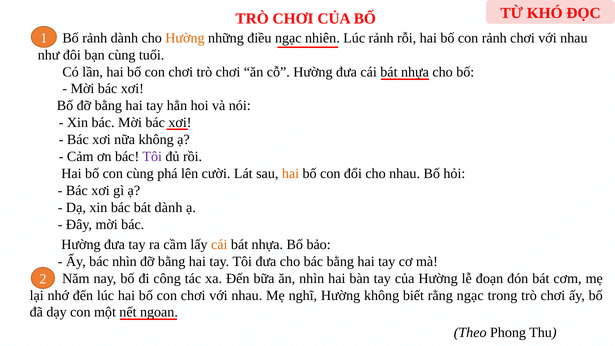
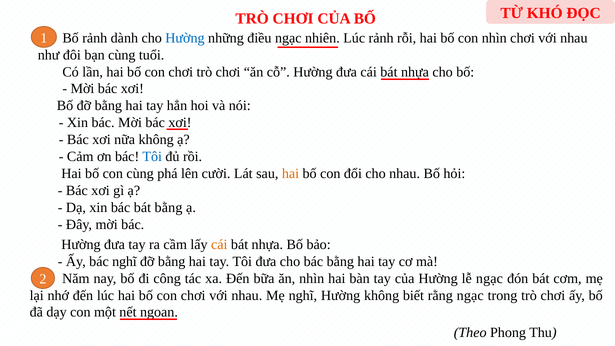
Hường colour: orange -> blue (185, 38)
con rảnh: rảnh -> nhìn (494, 38)
Tôi colour: purple -> blue (152, 156)
bát dành: dành -> bằng (169, 207)
bác nhìn: nhìn -> nghĩ (124, 262)
lễ đoạn: đoạn -> ngạc (489, 278)
